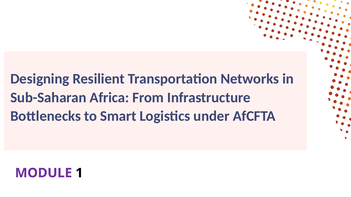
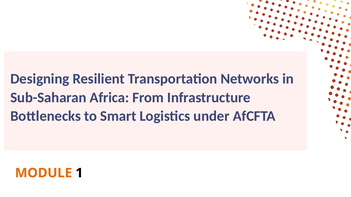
MODULE colour: purple -> orange (44, 173)
